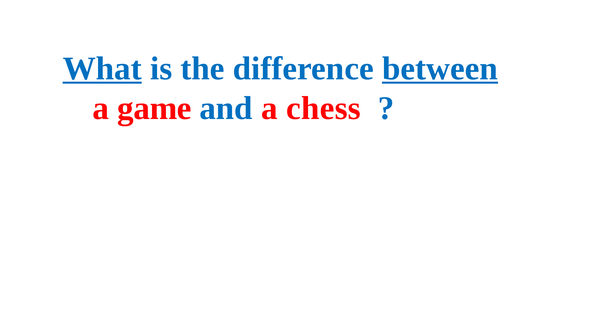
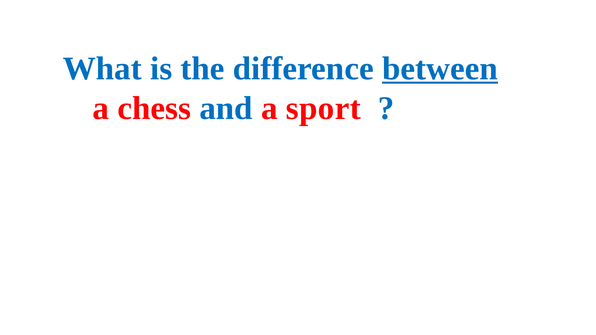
What underline: present -> none (102, 69)
game: game -> chess (154, 108)
chess: chess -> sport (323, 108)
